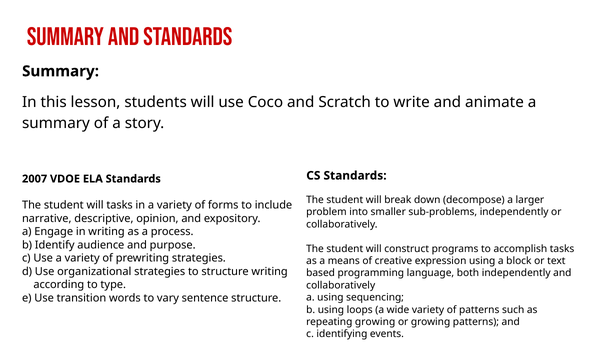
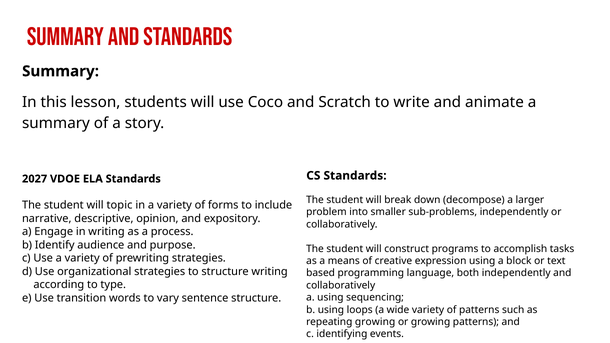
2007: 2007 -> 2027 (35, 179)
will tasks: tasks -> topic (120, 205)
